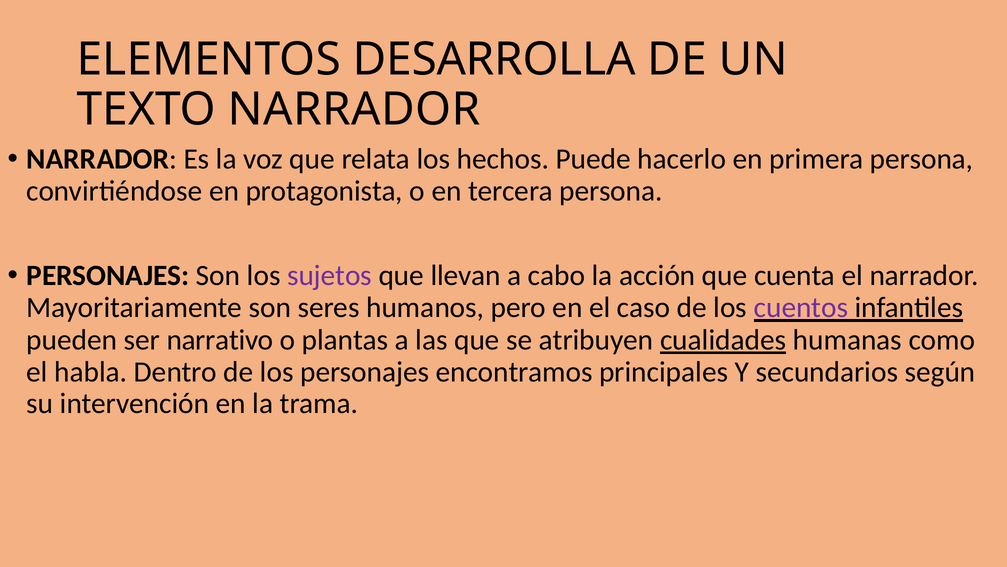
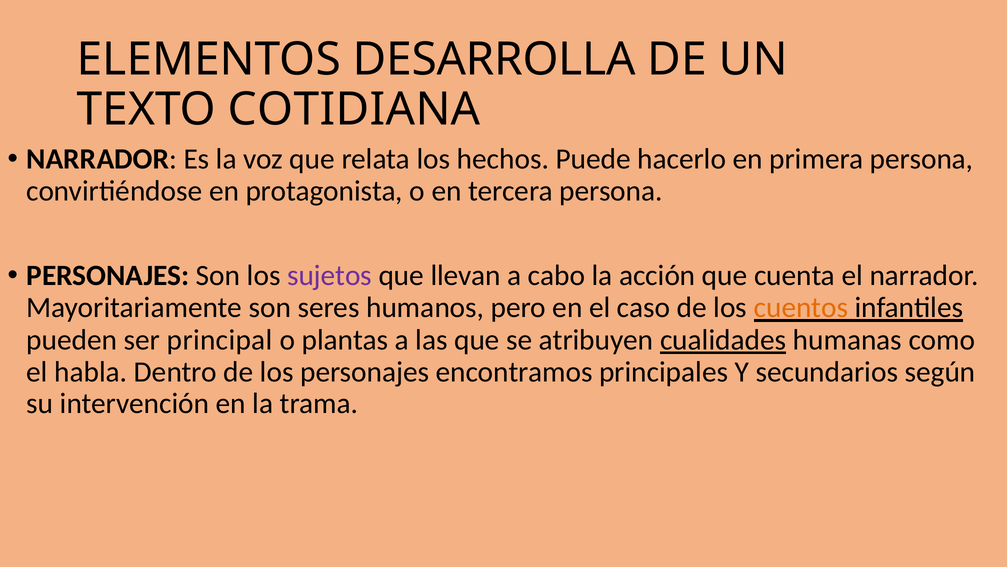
TEXTO NARRADOR: NARRADOR -> COTIDIANA (354, 110)
cuentos colour: purple -> orange (801, 307)
narrativo: narrativo -> principal (220, 340)
